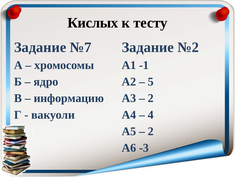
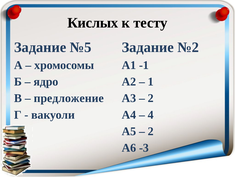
№7: №7 -> №5 (81, 47)
5: 5 -> 1 (151, 81)
информацию: информацию -> предложение (69, 98)
